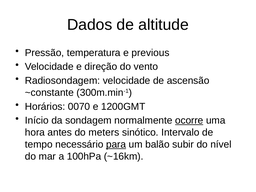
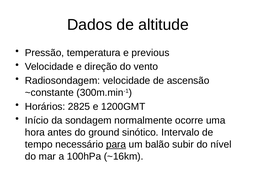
0070: 0070 -> 2825 (79, 107)
ocorre underline: present -> none (189, 121)
meters: meters -> ground (104, 132)
